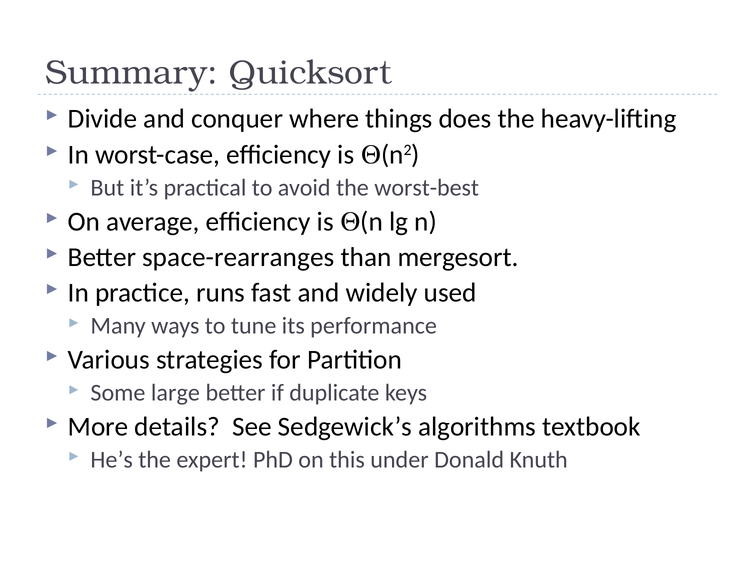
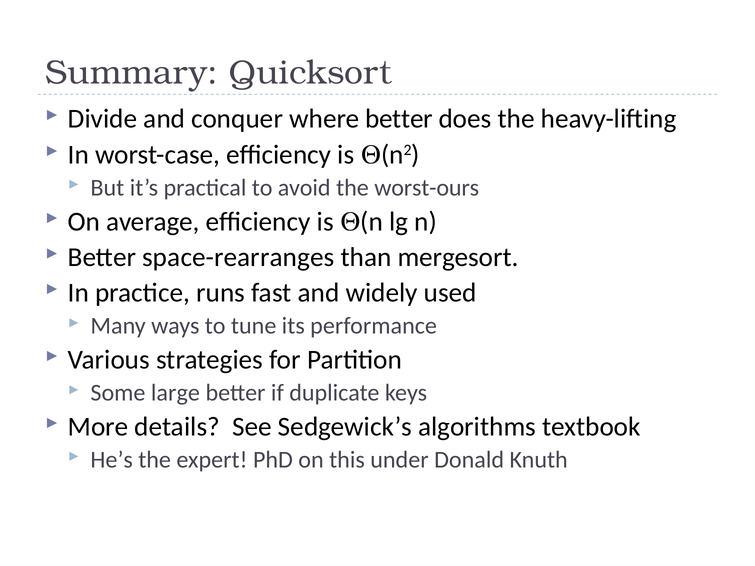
where things: things -> better (399, 119)
worst-best: worst-best -> worst-ours (427, 188)
